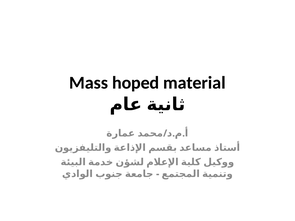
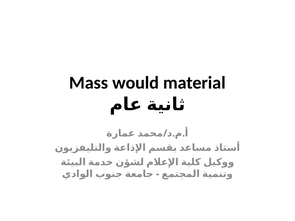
hoped: hoped -> would (136, 83)
